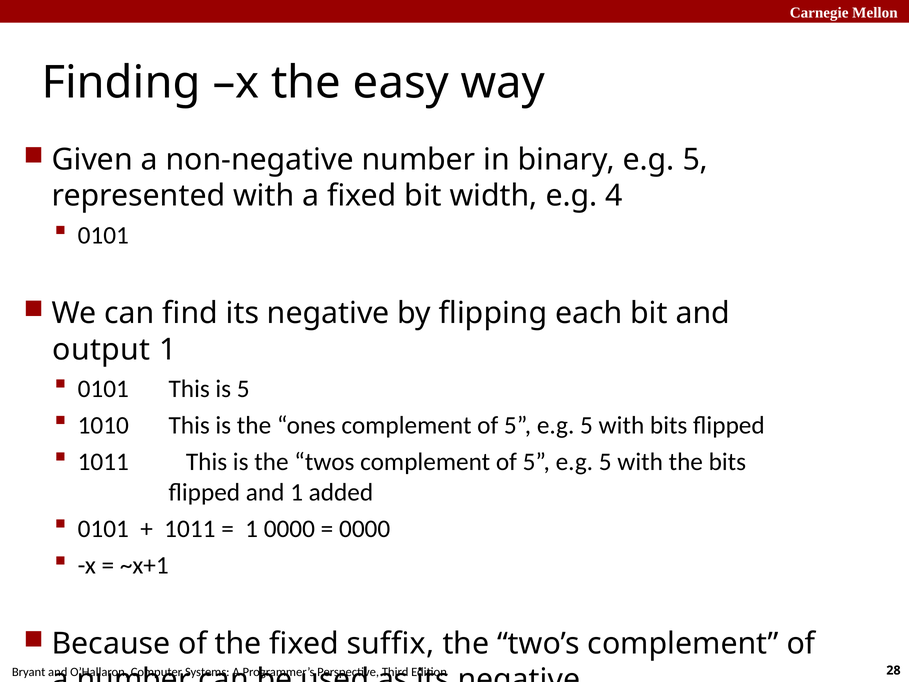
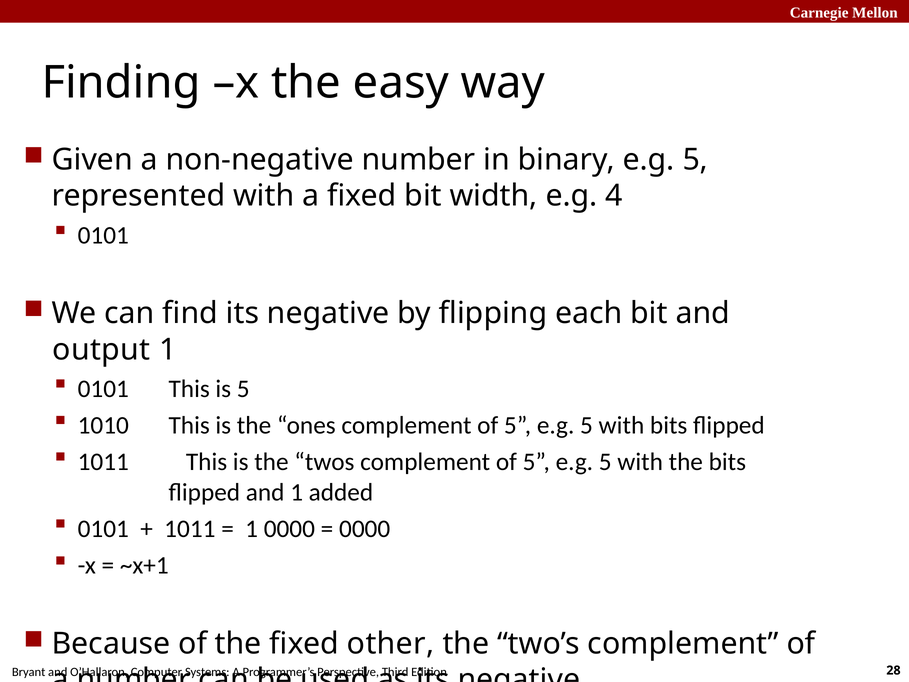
suffix: suffix -> other (391, 643)
